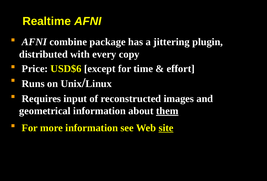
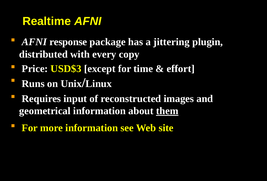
combine: combine -> response (68, 42)
USD$6: USD$6 -> USD$3 (66, 69)
site underline: present -> none (166, 128)
